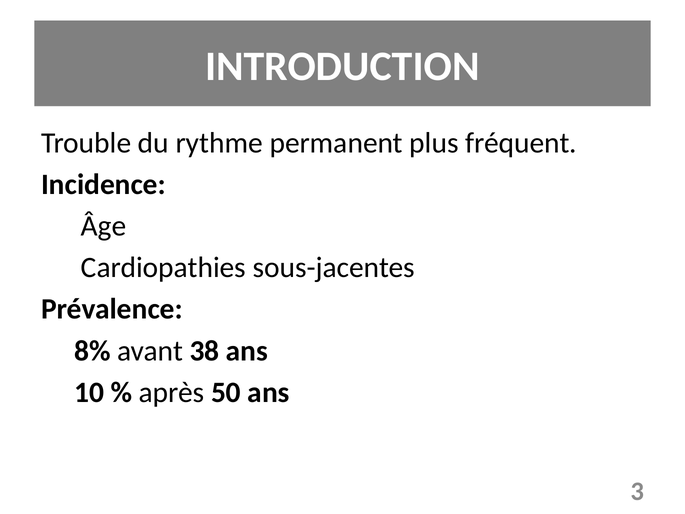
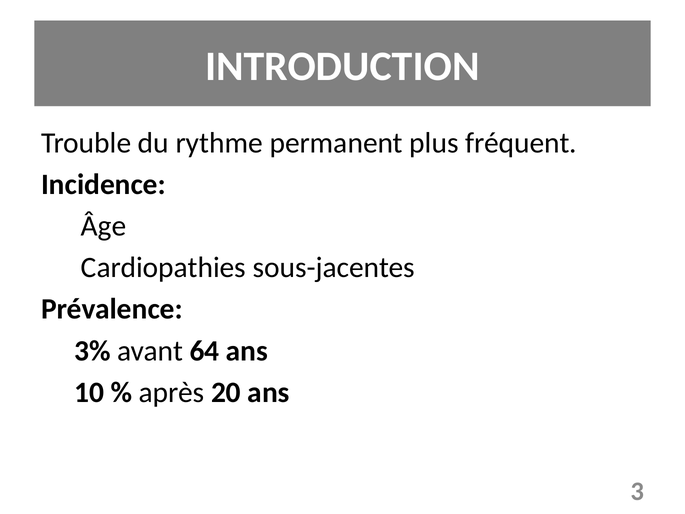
8%: 8% -> 3% (93, 351)
38: 38 -> 64 (204, 351)
50: 50 -> 20 (226, 392)
